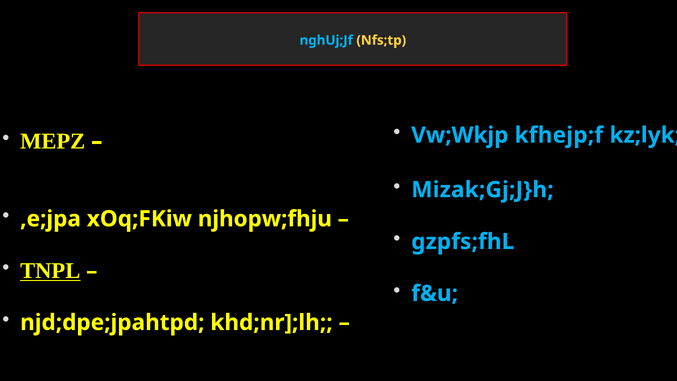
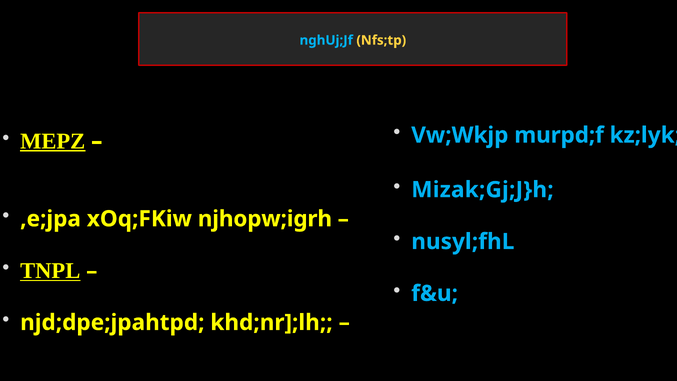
kfhejp;f: kfhejp;f -> murpd;f (559, 135)
MEPZ underline: none -> present (53, 141)
njhopw;fhju: njhopw;fhju -> njhopw;igrh (265, 219)
gzpfs;fhL: gzpfs;fhL -> nusyl;fhL (463, 242)
